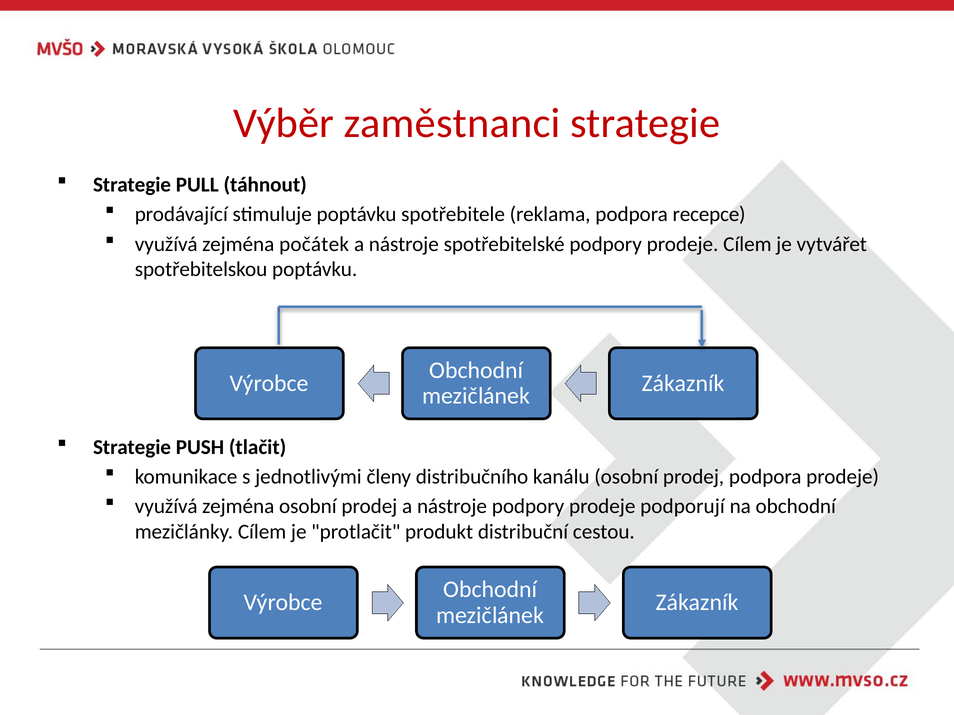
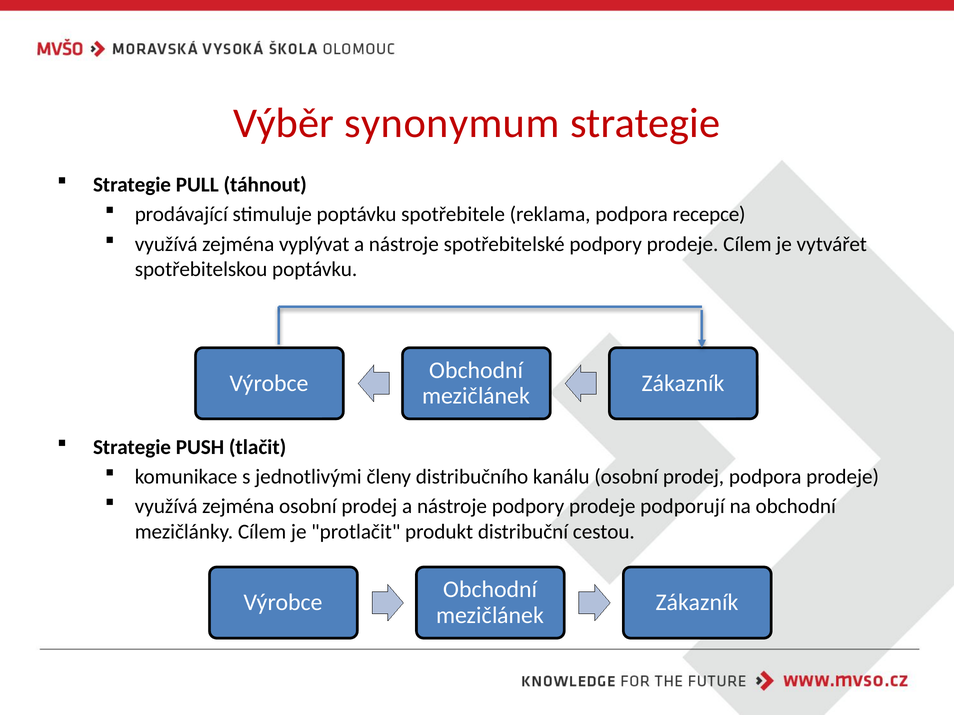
zaměstnanci: zaměstnanci -> synonymum (452, 124)
počátek: počátek -> vyplývat (314, 244)
